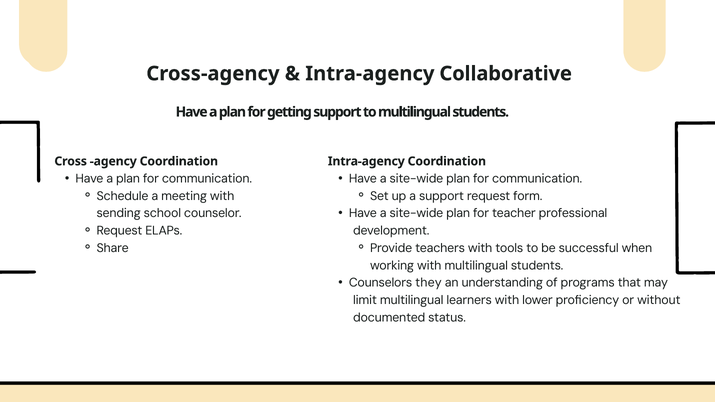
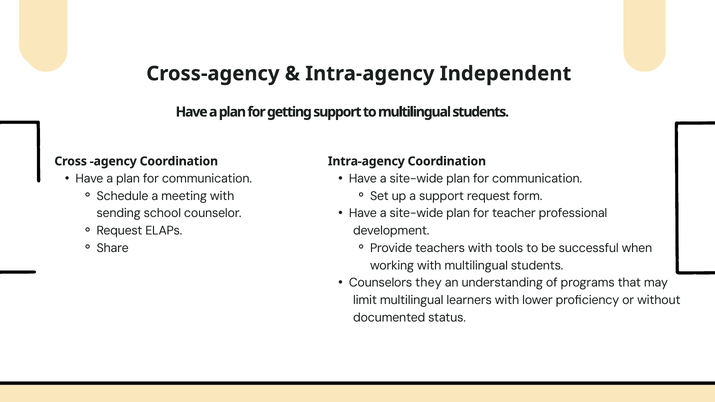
Collaborative: Collaborative -> Independent (506, 74)
